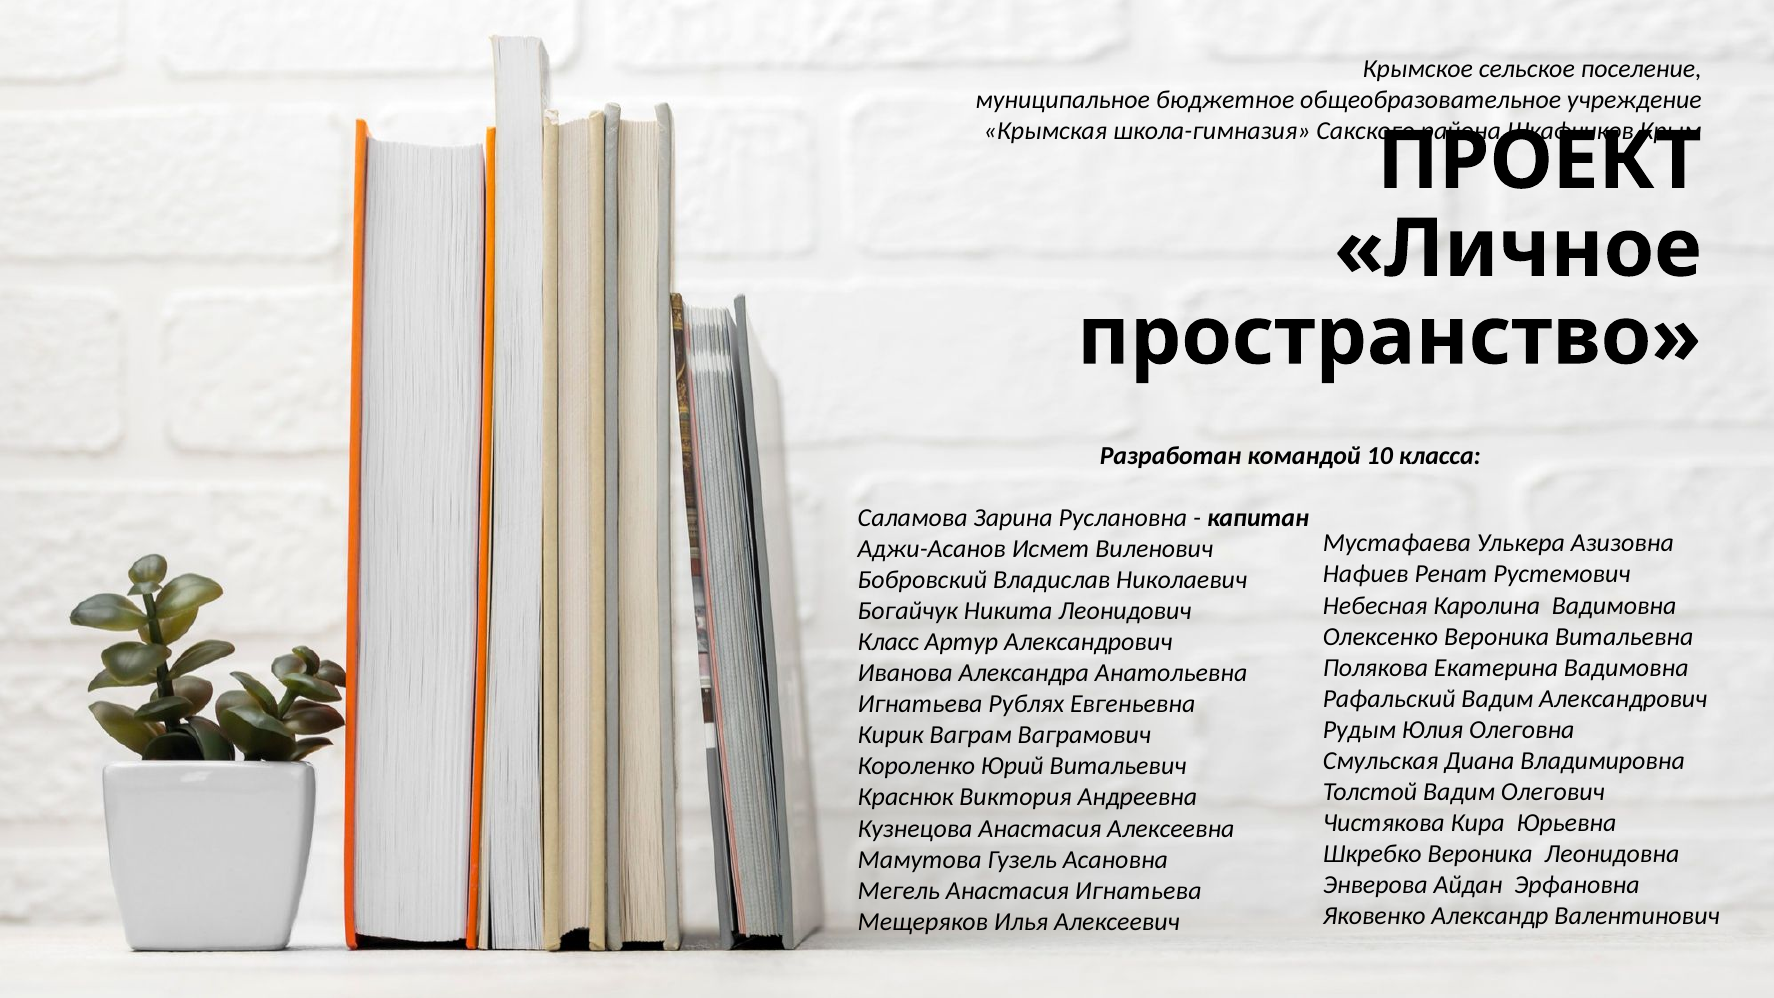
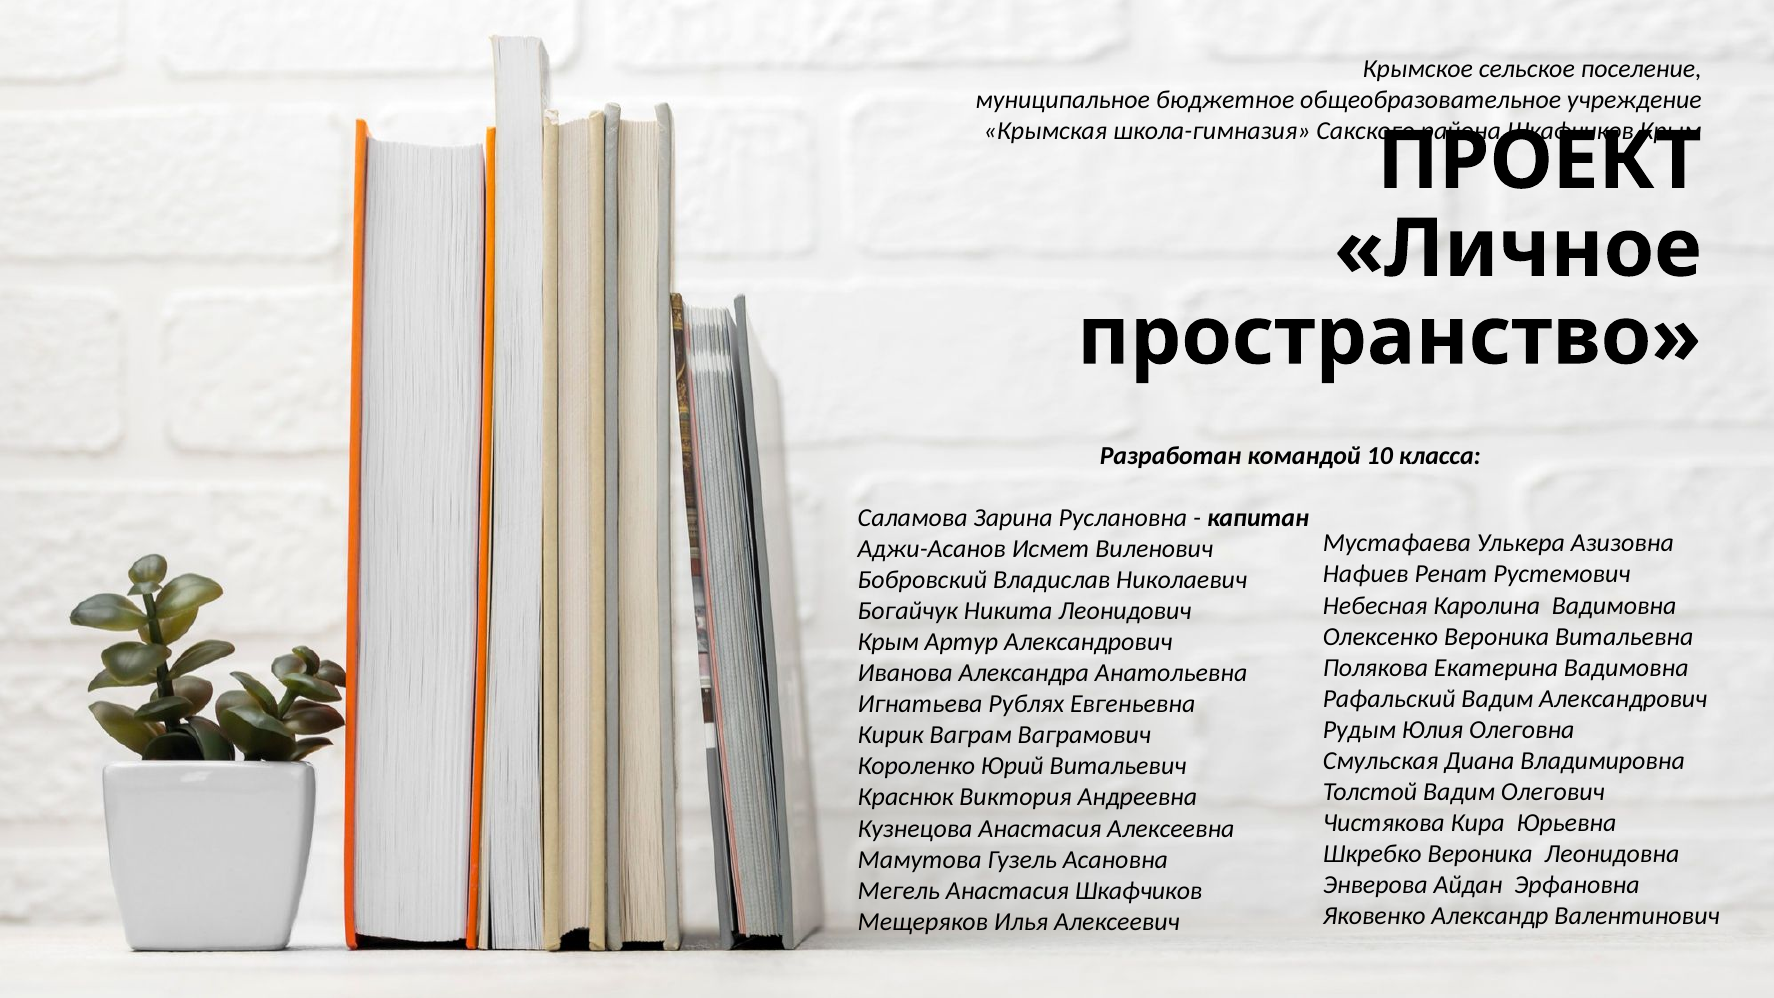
Класс: Класс -> Крым (888, 642)
Анастасия Игнатьева: Игнатьева -> Шкафчиков (1139, 890)
